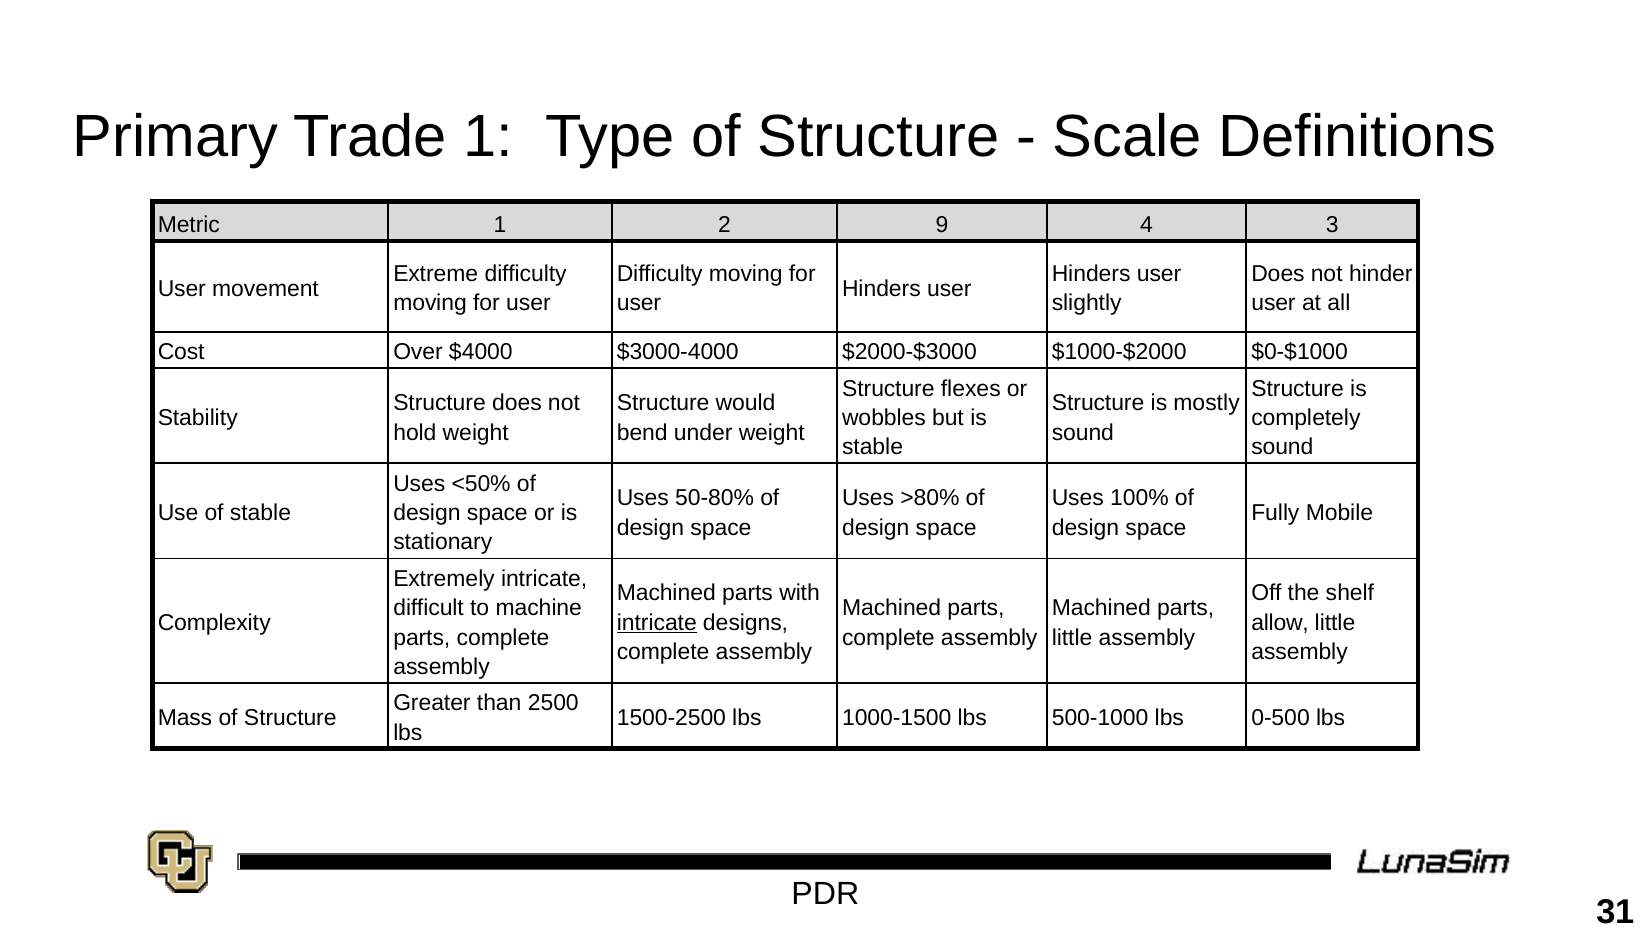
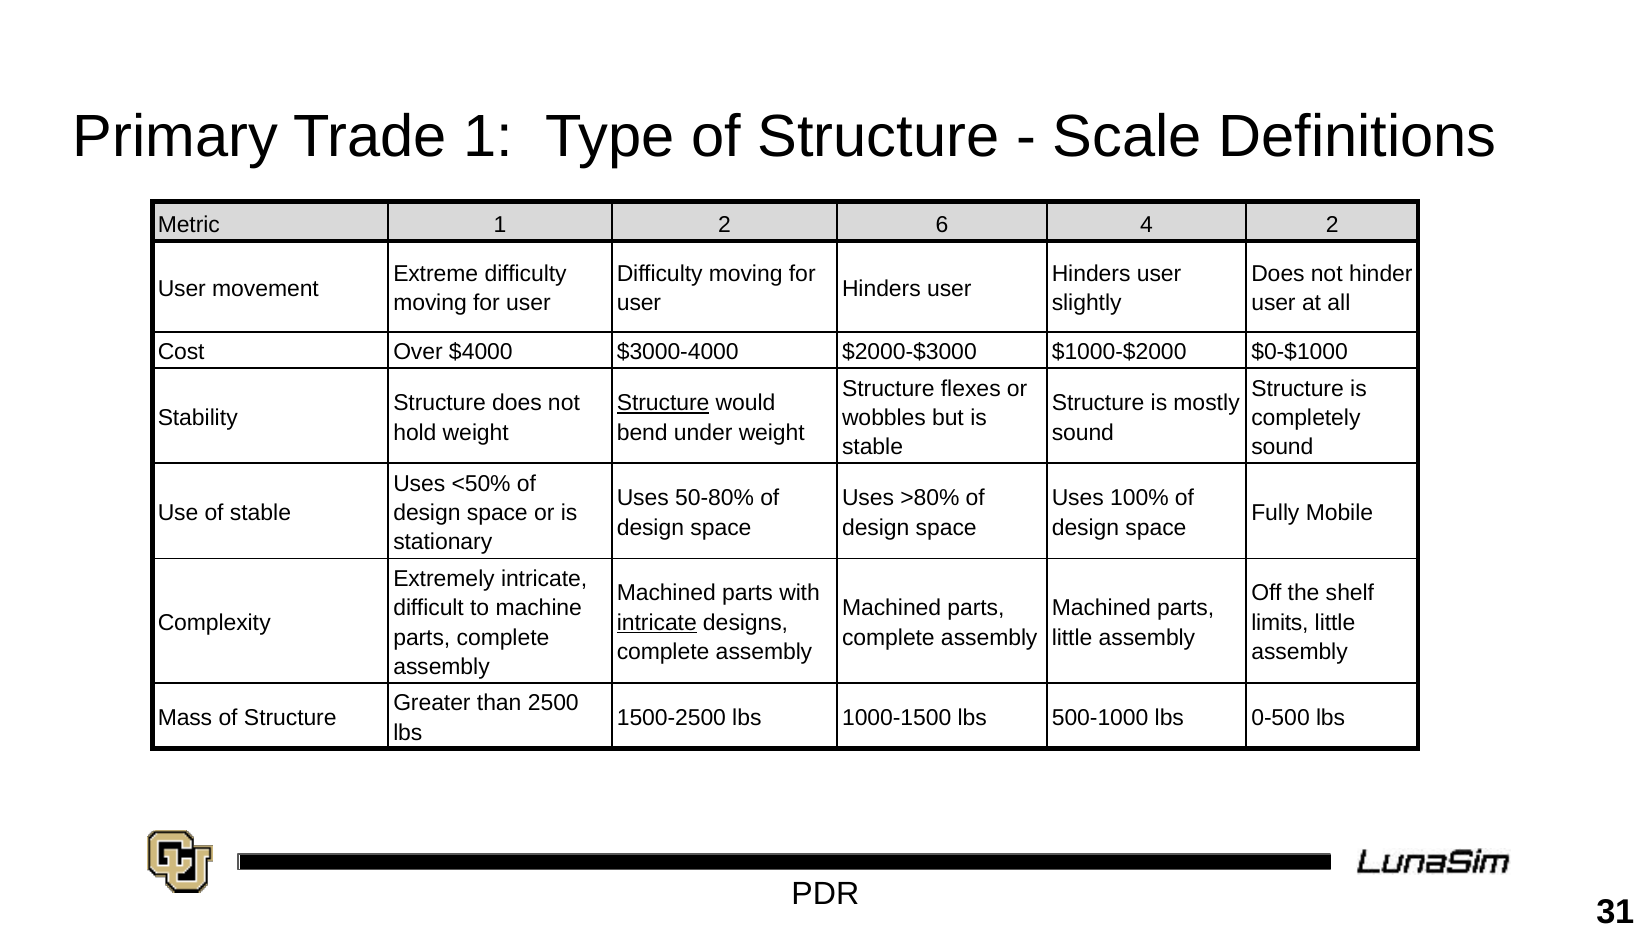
9: 9 -> 6 (942, 225)
4 3: 3 -> 2 (1332, 225)
Structure underline: none -> present (663, 404)
allow: allow -> limits (1280, 623)
